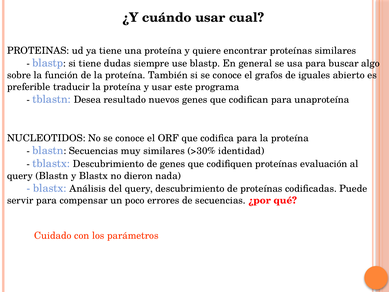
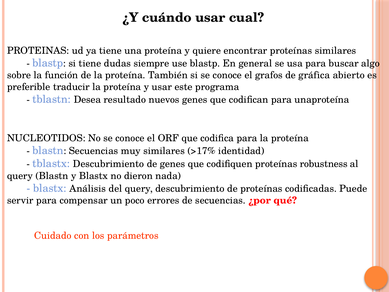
iguales: iguales -> gráfica (314, 75)
>30%: >30% -> >17% (202, 151)
evaluación: evaluación -> robustness (324, 164)
